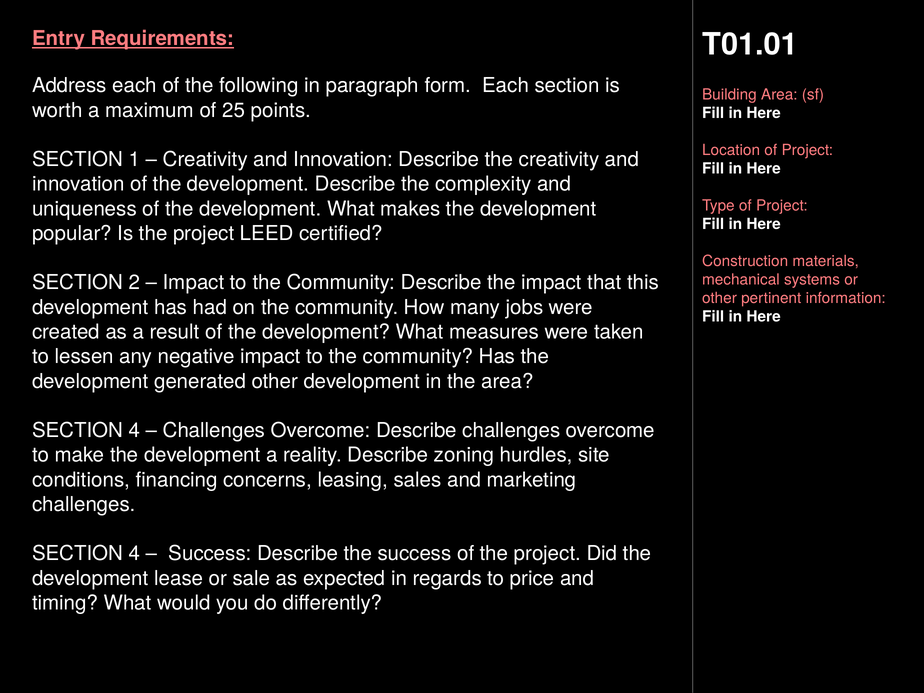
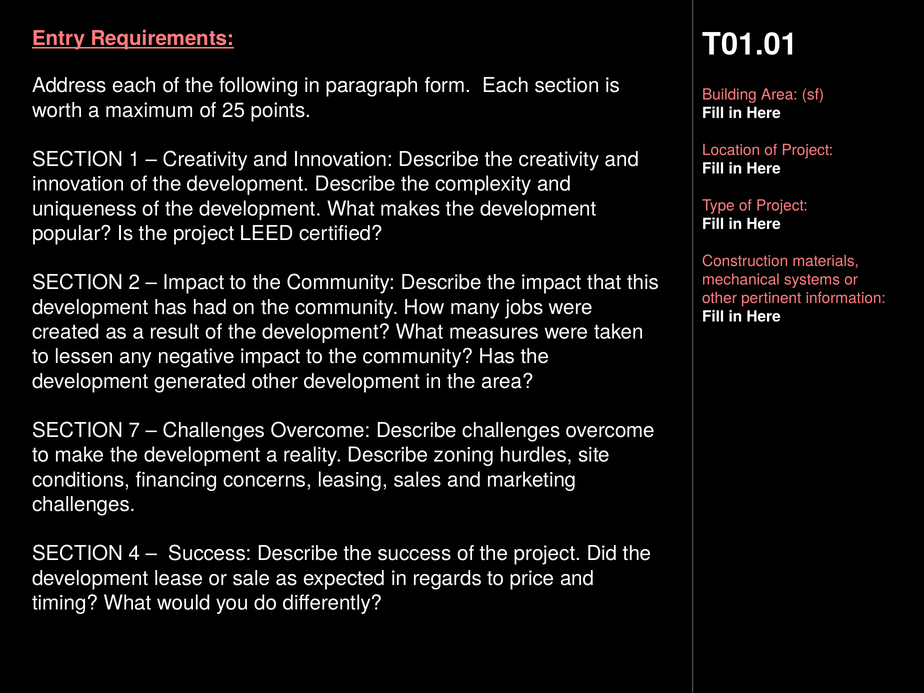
4: 4 -> 7 (134, 430)
